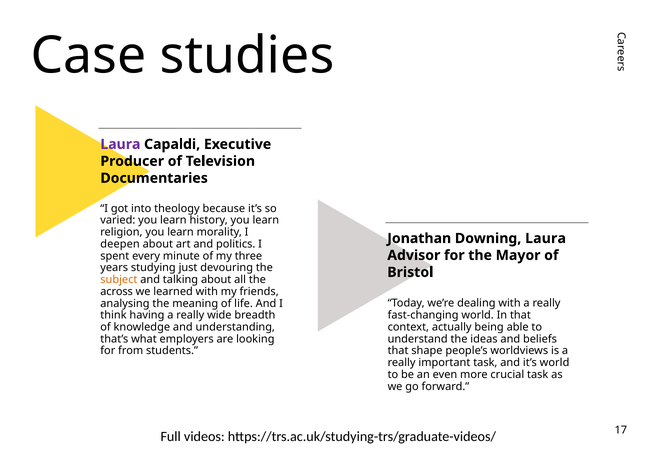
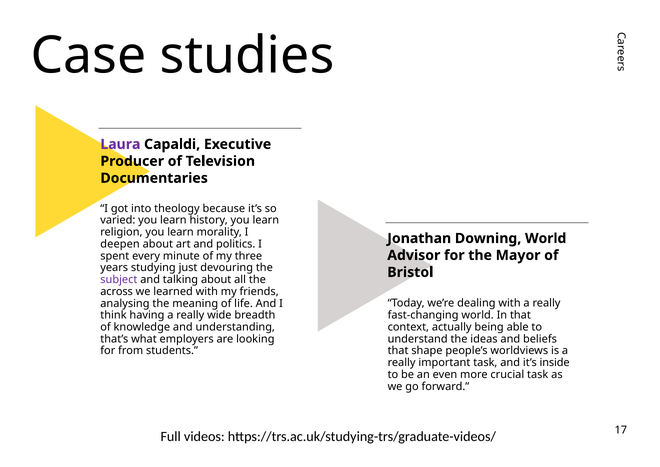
Downing Laura: Laura -> World (546, 238)
subject colour: orange -> purple (119, 280)
it’s world: world -> inside (555, 363)
